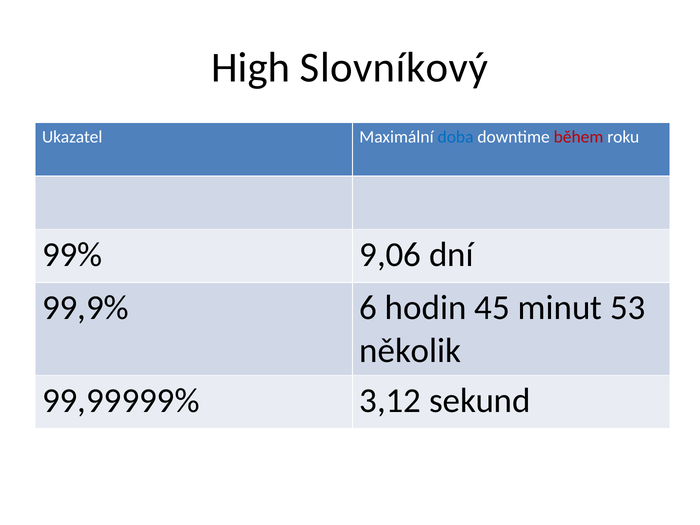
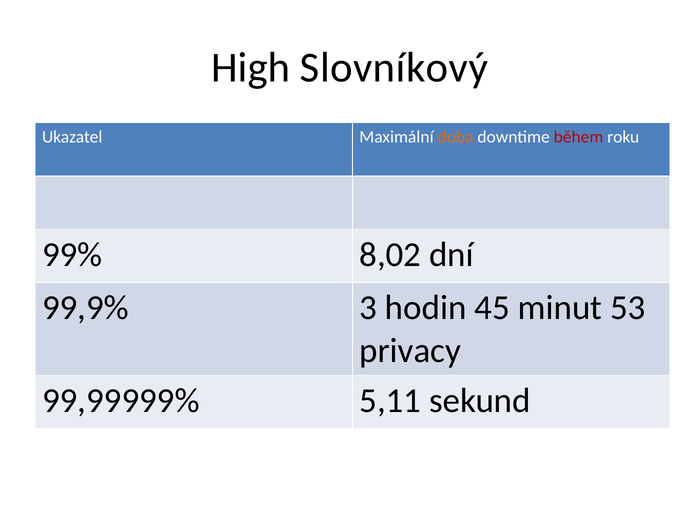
doba colour: blue -> orange (456, 137)
9,06: 9,06 -> 8,02 (390, 255)
6: 6 -> 3 (368, 308)
několik: několik -> privacy (410, 351)
3,12: 3,12 -> 5,11 (390, 401)
